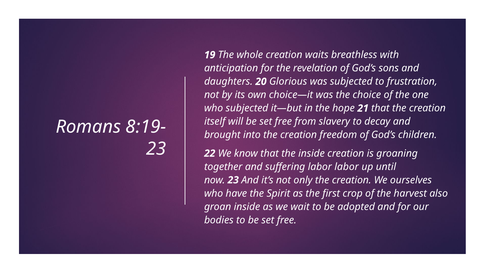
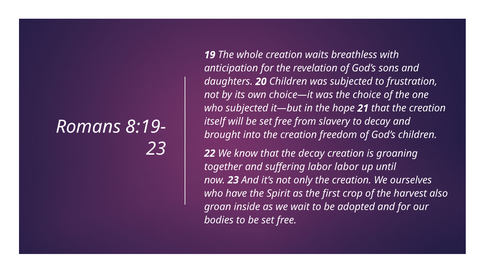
20 Glorious: Glorious -> Children (288, 82)
the inside: inside -> decay (311, 153)
